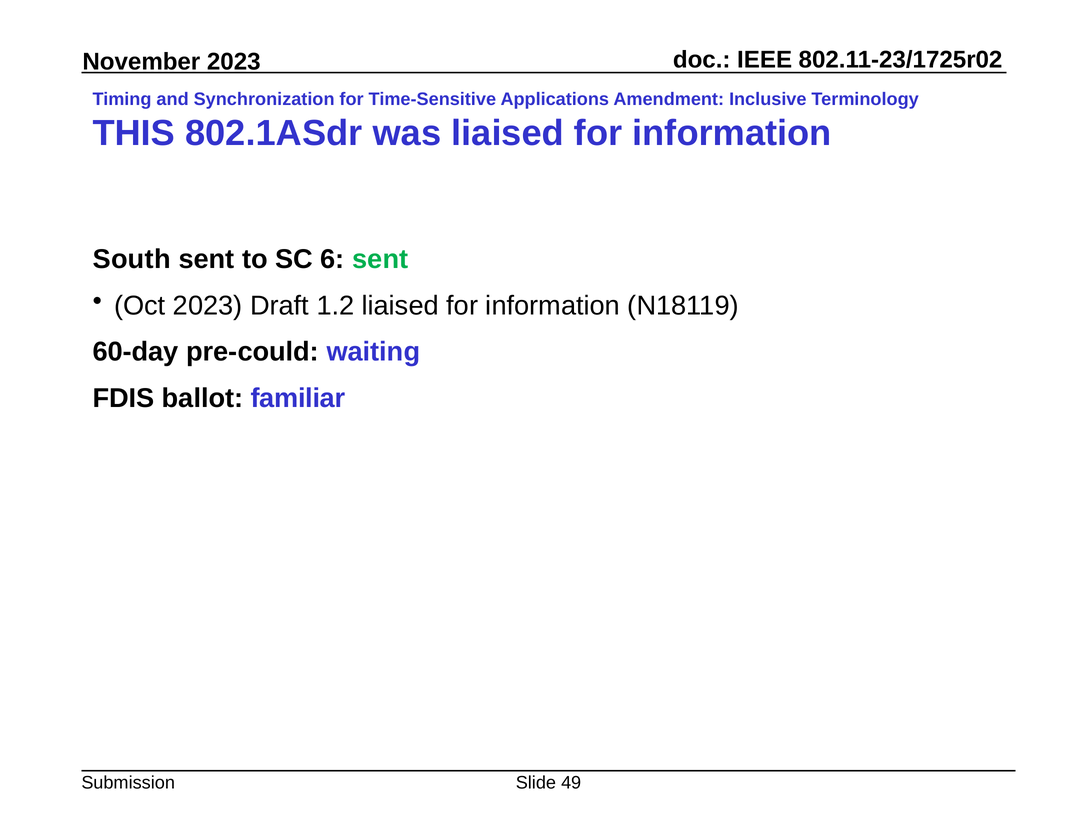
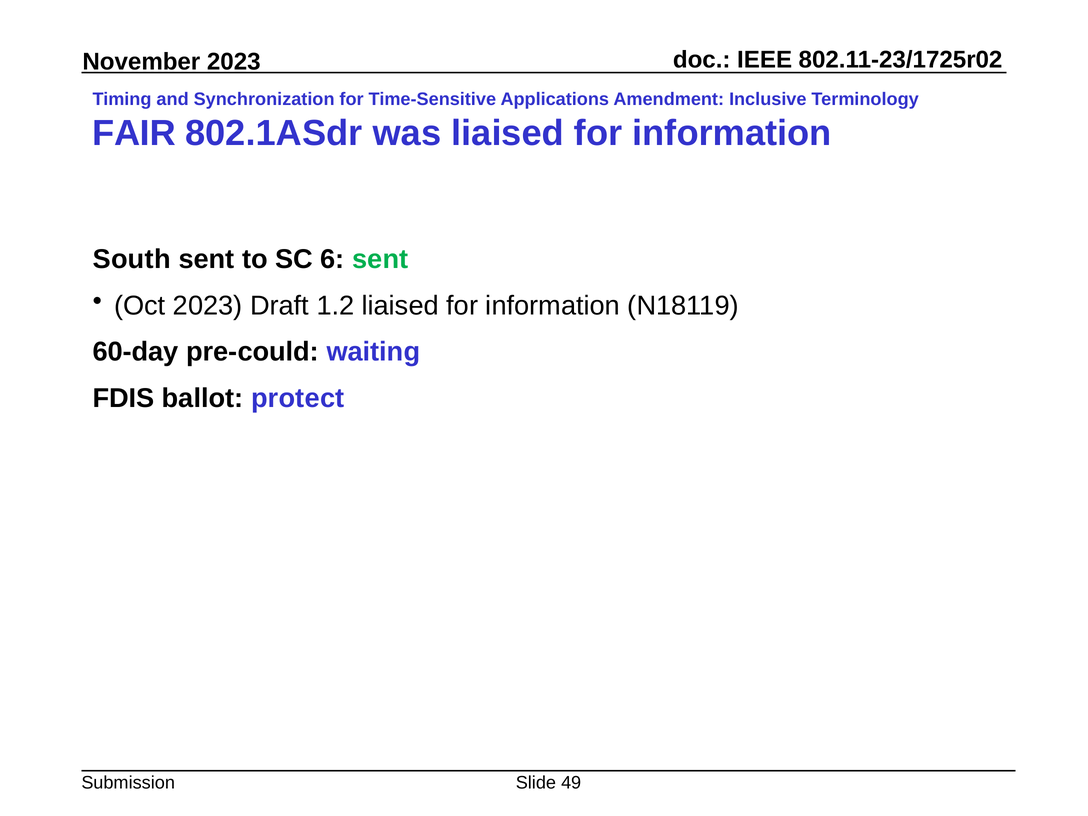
THIS: THIS -> FAIR (134, 133)
familiar: familiar -> protect (298, 398)
